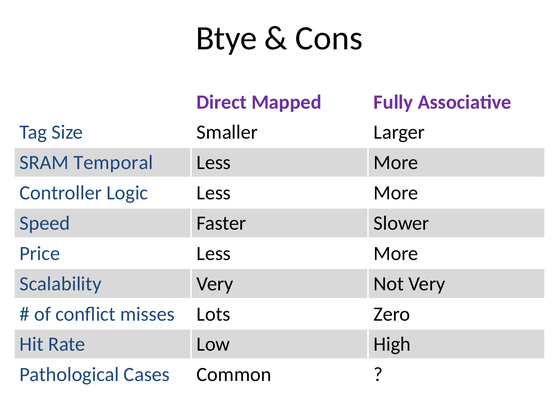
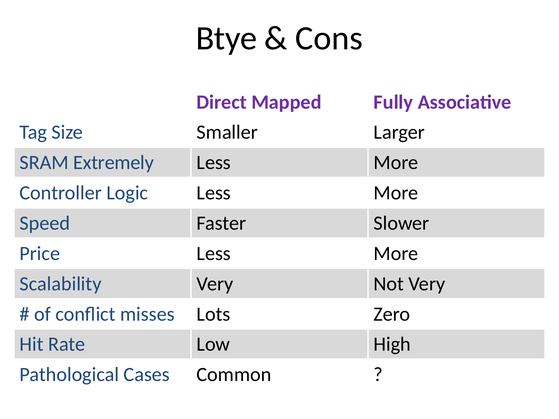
Temporal: Temporal -> Extremely (113, 163)
